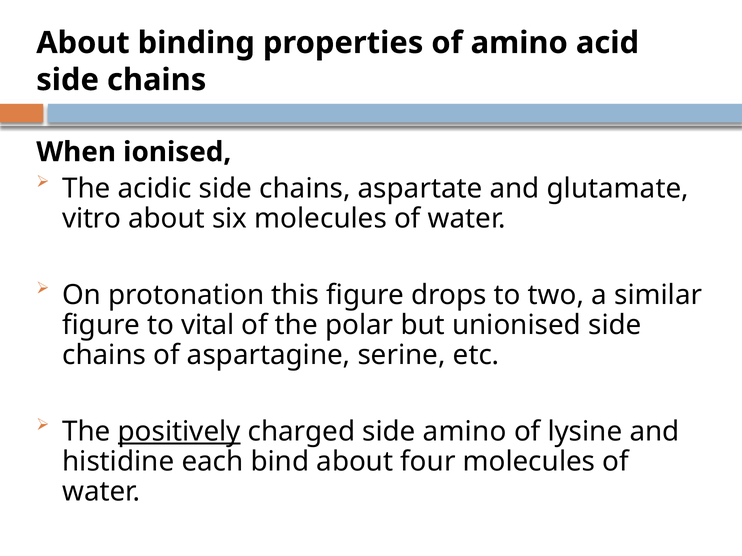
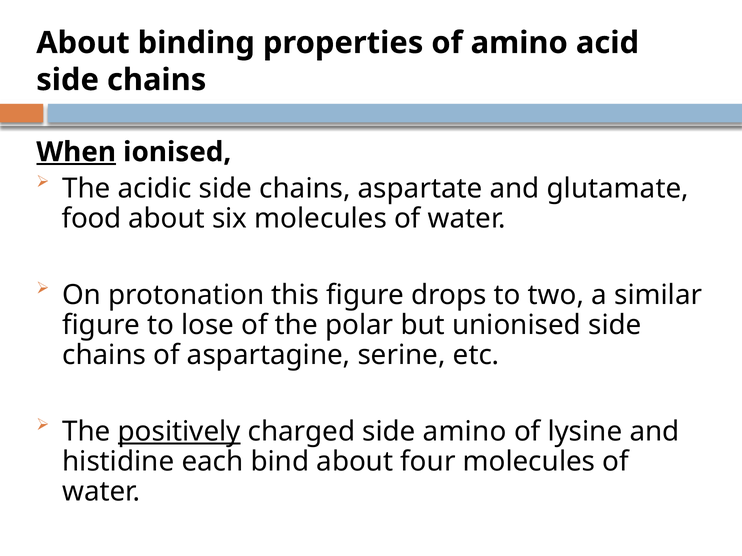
When underline: none -> present (76, 152)
vitro: vitro -> food (92, 219)
vital: vital -> lose (208, 325)
